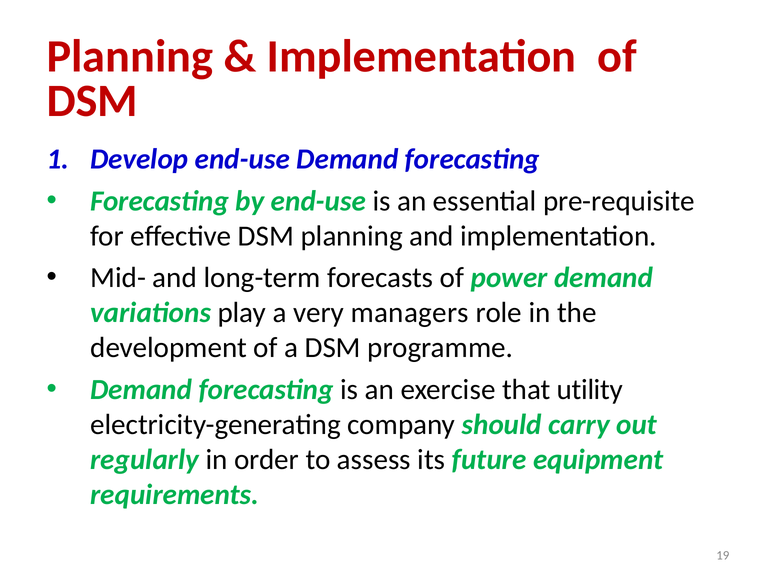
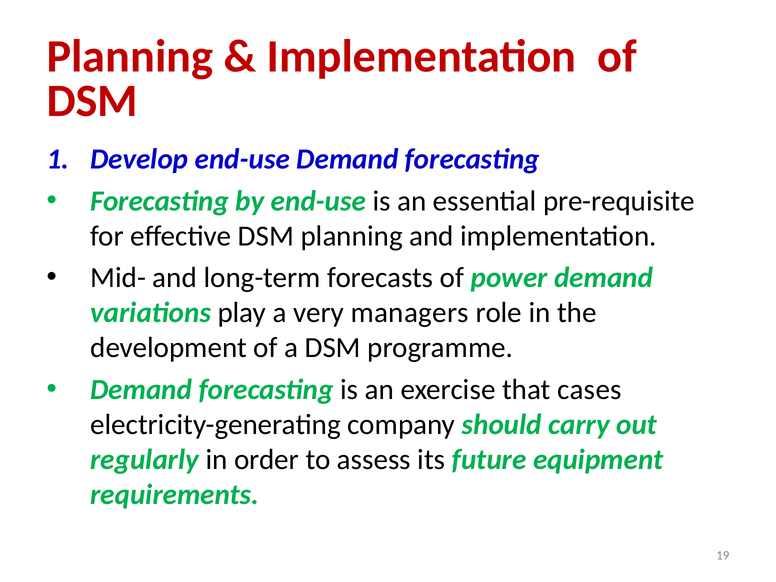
utility: utility -> cases (589, 390)
